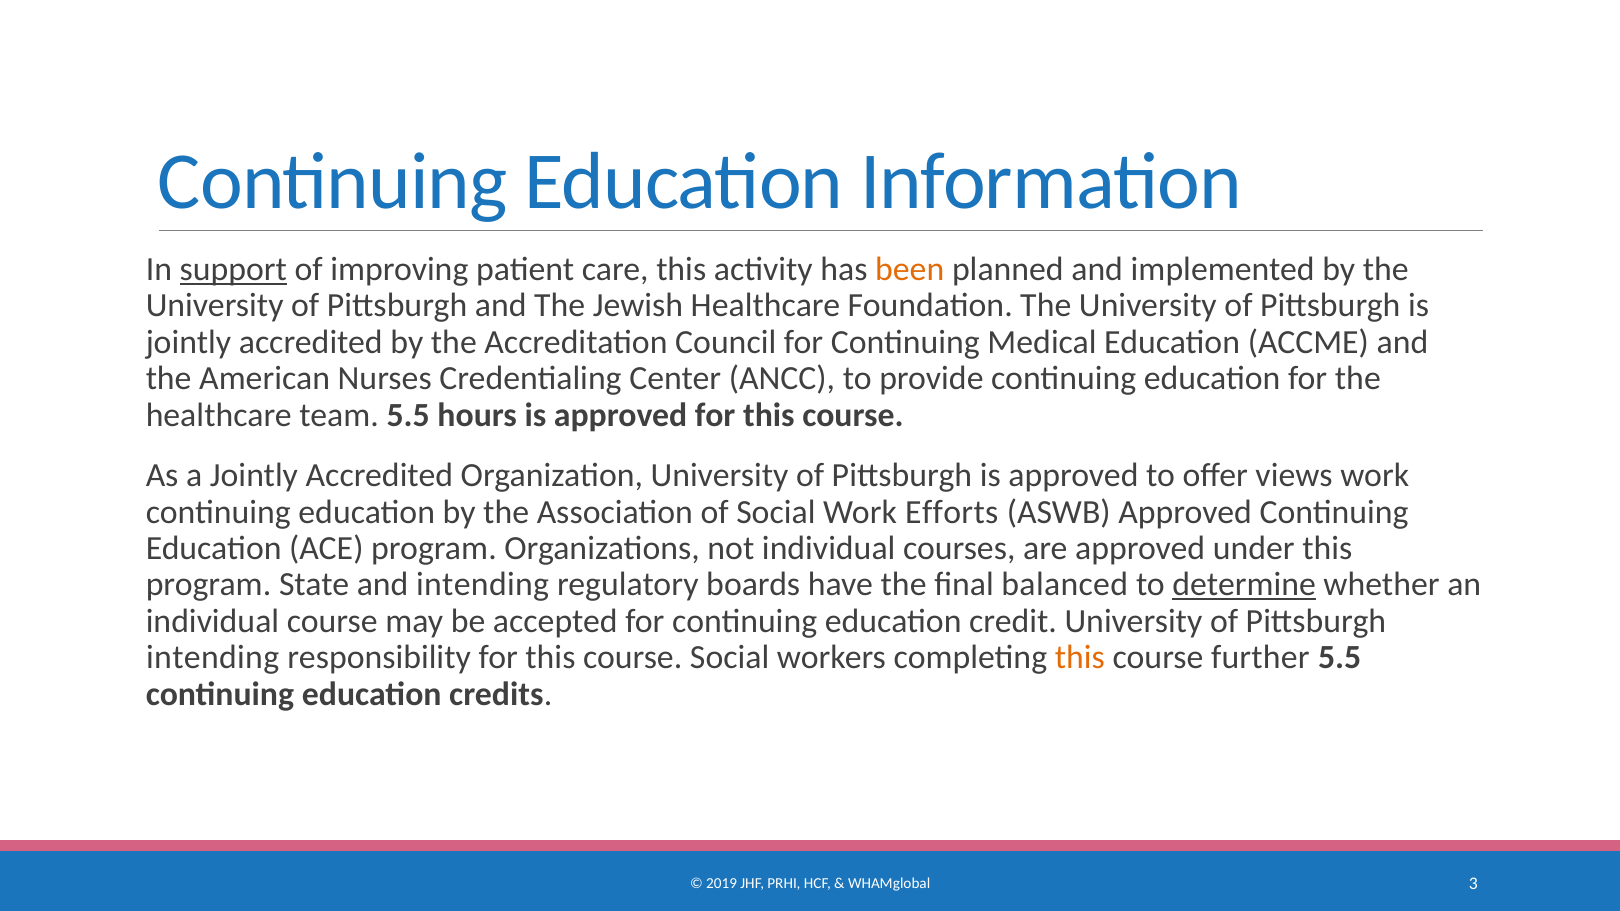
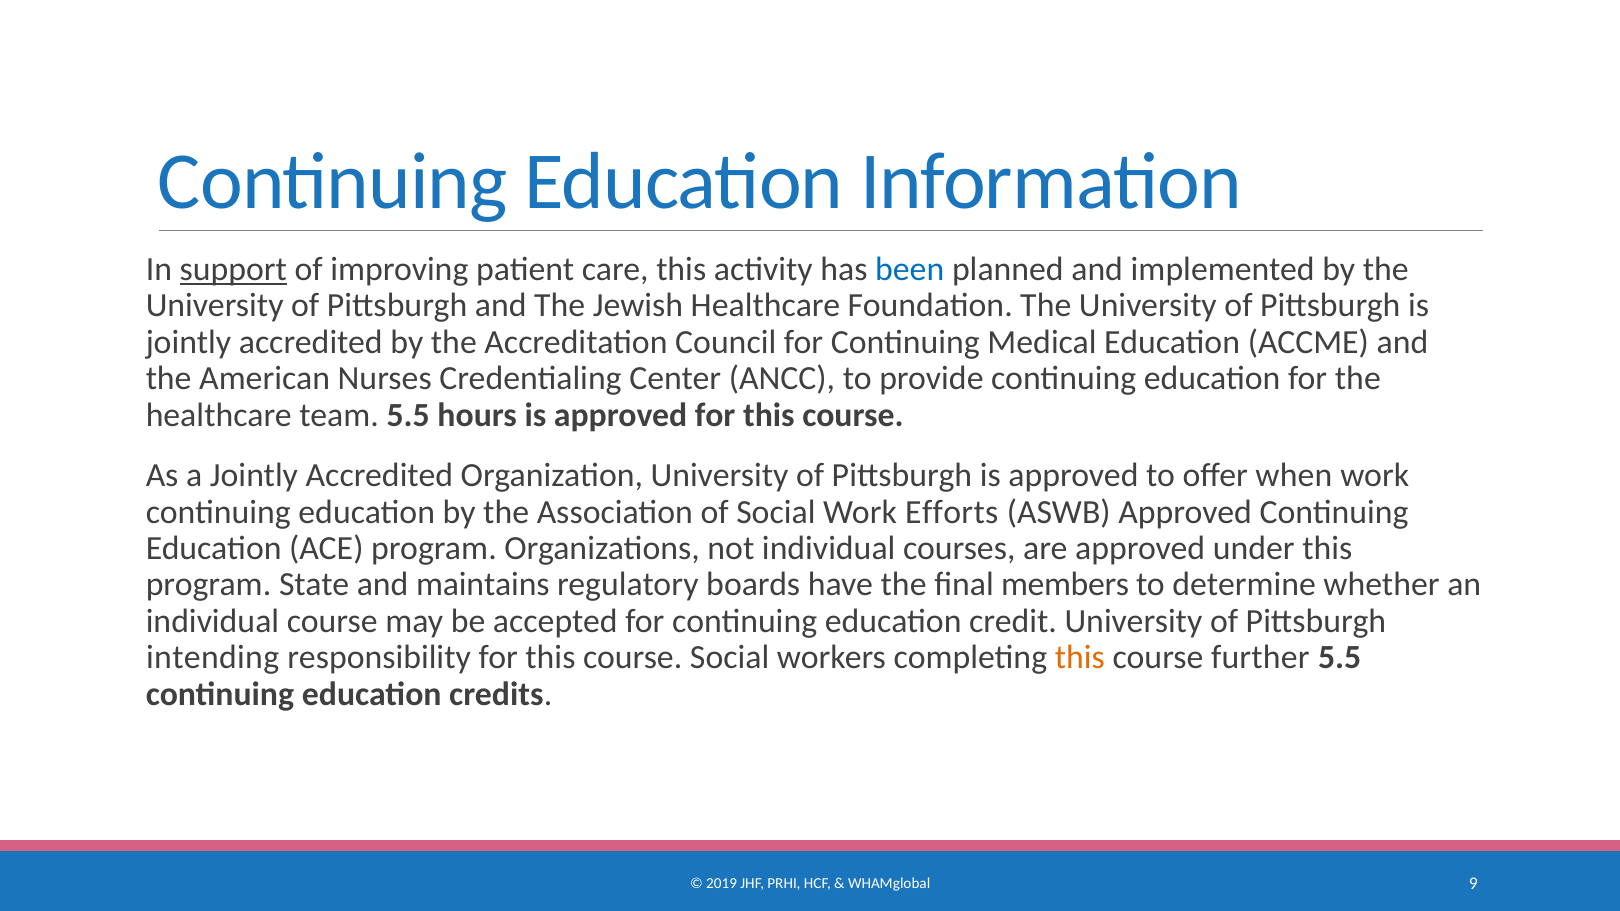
been colour: orange -> blue (910, 269)
views: views -> when (1294, 476)
and intending: intending -> maintains (483, 585)
balanced: balanced -> members (1065, 585)
determine underline: present -> none (1244, 585)
3: 3 -> 9 (1473, 884)
